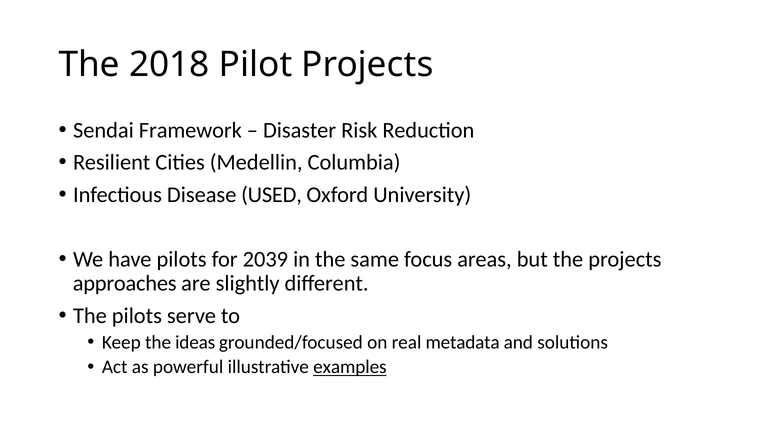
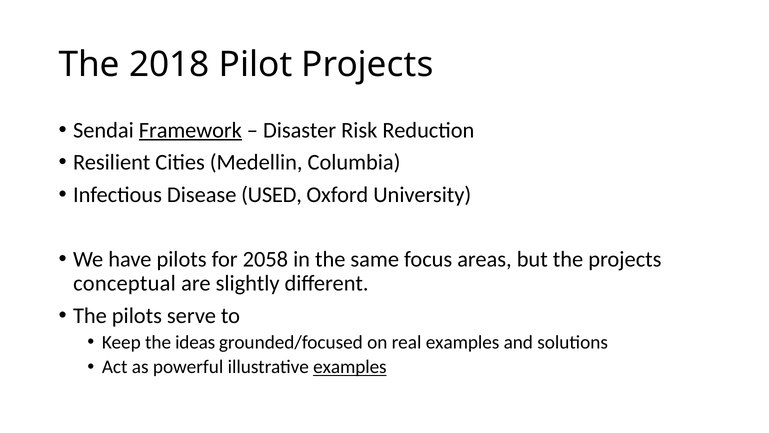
Framework underline: none -> present (190, 130)
2039: 2039 -> 2058 (265, 259)
approaches: approaches -> conceptual (124, 283)
real metadata: metadata -> examples (463, 342)
